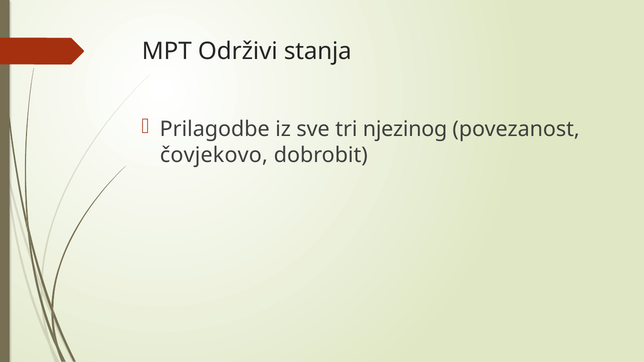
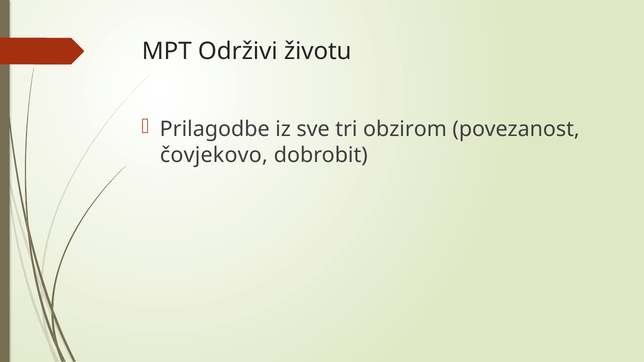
stanja: stanja -> životu (318, 52)
njezinog: njezinog -> obzirom (405, 130)
